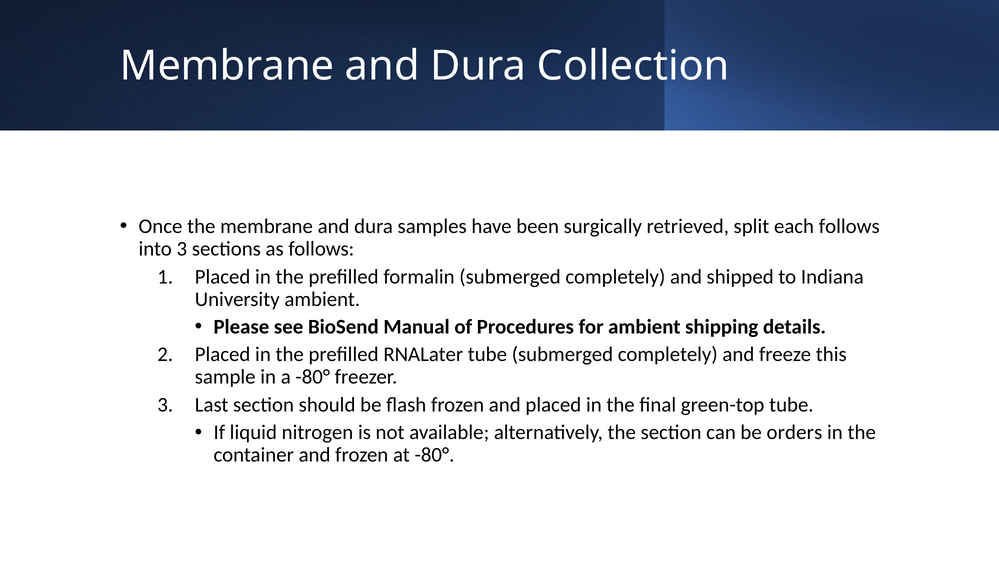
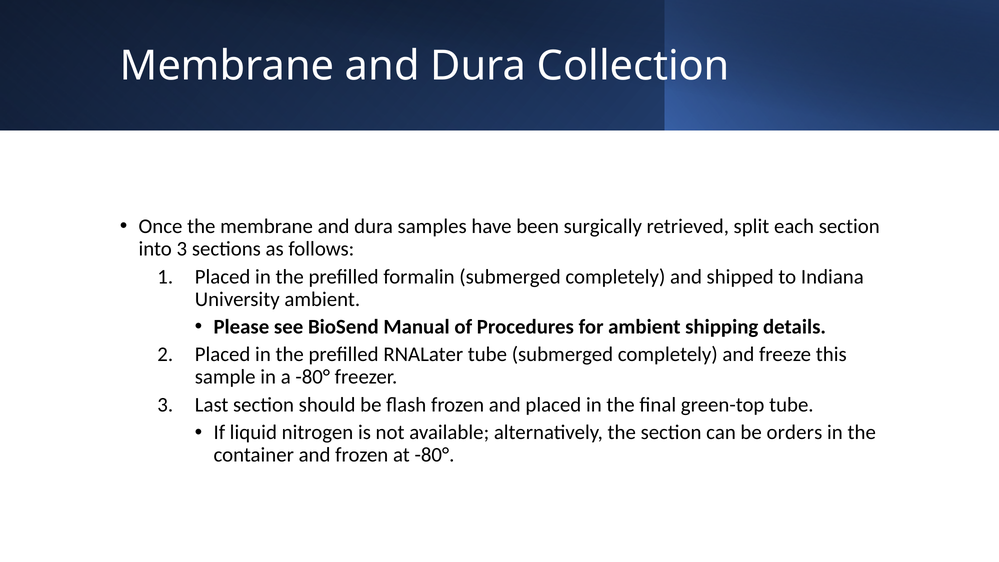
each follows: follows -> section (849, 226)
